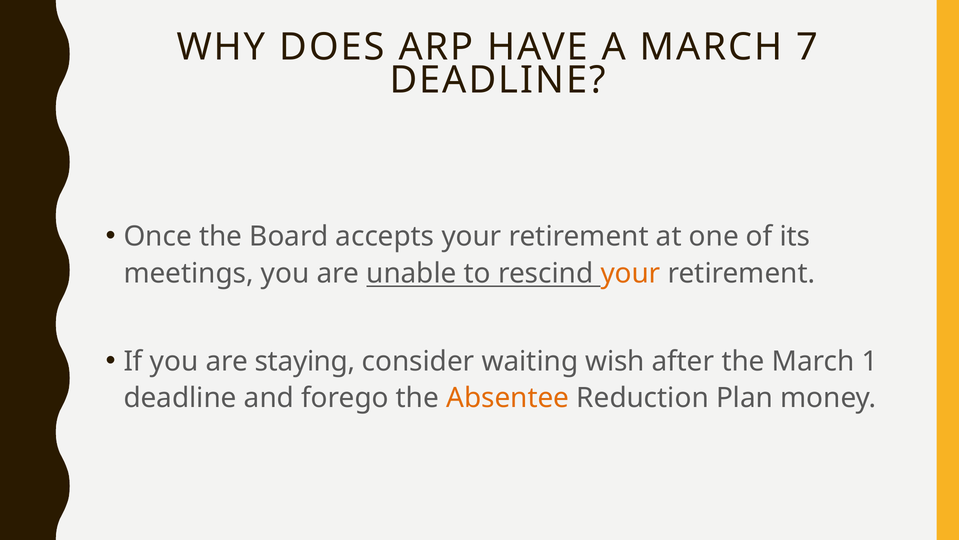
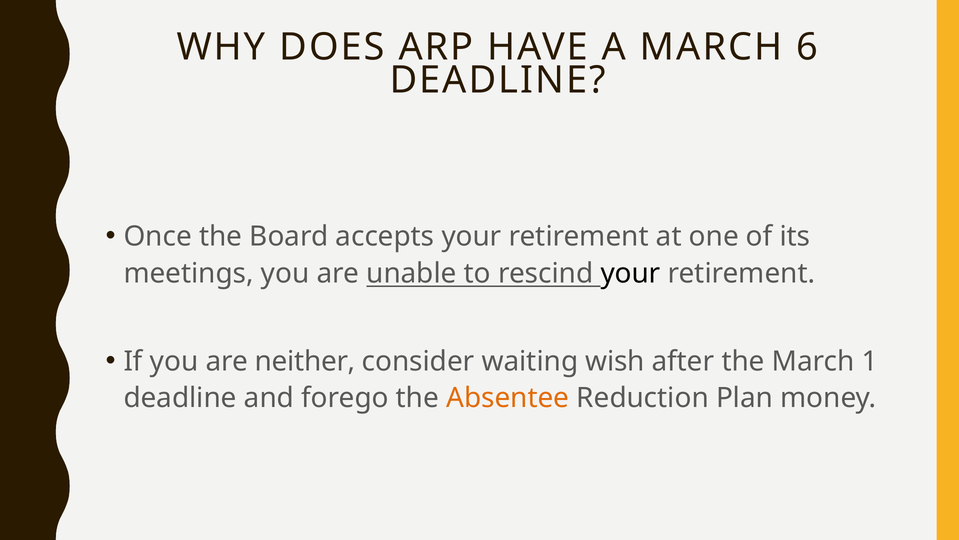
7: 7 -> 6 (807, 47)
your colour: orange -> black (631, 273)
staying: staying -> neither (305, 361)
